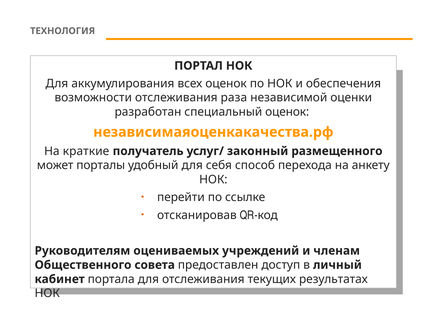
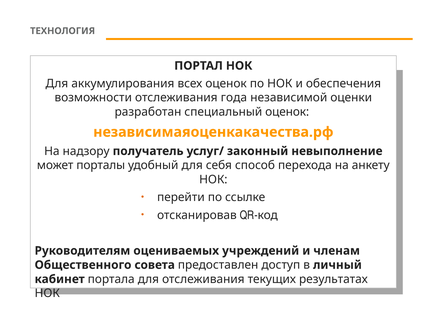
раза: раза -> года (234, 98)
краткие: краткие -> надзору (86, 151)
размещенного: размещенного -> невыполнение (337, 151)
